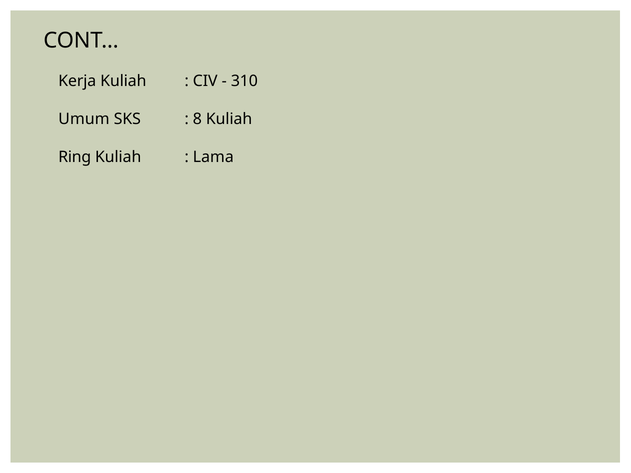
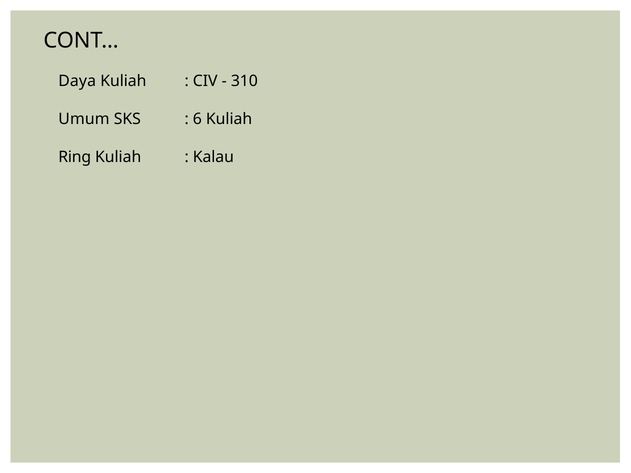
Kerja: Kerja -> Daya (77, 81)
8: 8 -> 6 (197, 119)
Lama: Lama -> Kalau (213, 157)
